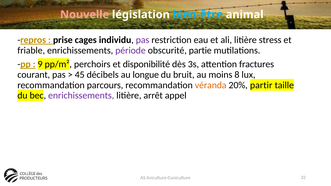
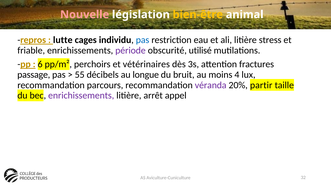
bien-être colour: light blue -> yellow (198, 15)
prise: prise -> lutte (63, 40)
pas colour: purple -> blue (143, 40)
partie: partie -> utilisé (200, 50)
9: 9 -> 6 (40, 64)
disponibilité: disponibilité -> vétérinaires (146, 64)
courant: courant -> passage (34, 75)
45: 45 -> 55 (80, 75)
8: 8 -> 4 (237, 75)
véranda colour: orange -> purple (211, 85)
